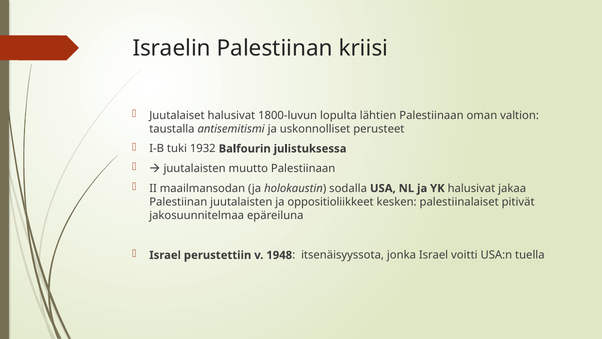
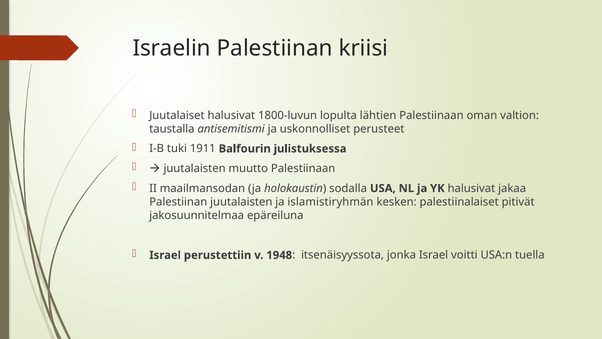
1932: 1932 -> 1911 (203, 149)
oppositioliikkeet: oppositioliikkeet -> islamistiryhmän (330, 202)
